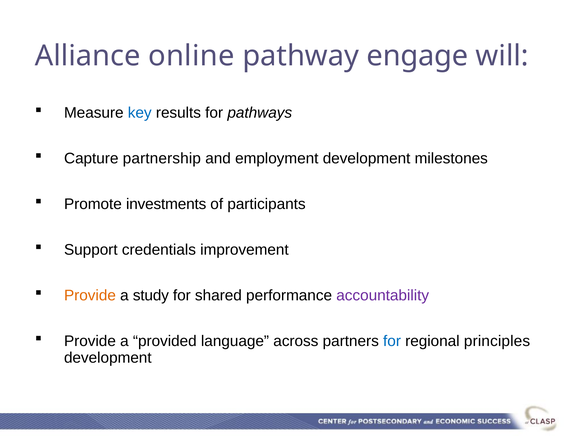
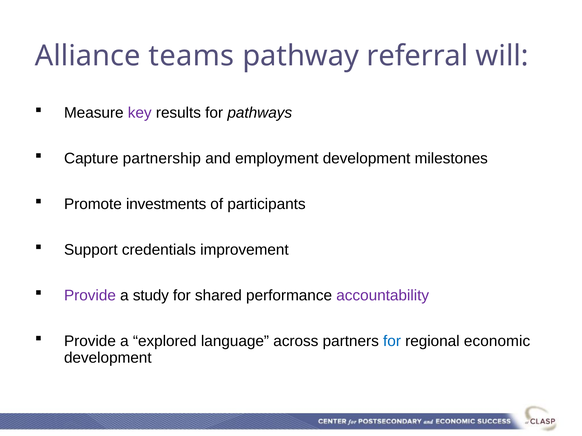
online: online -> teams (191, 56)
engage: engage -> referral (417, 56)
key colour: blue -> purple (140, 113)
Provide colour: orange -> purple (90, 296)
provided: provided -> explored (165, 341)
principles: principles -> economic (497, 341)
